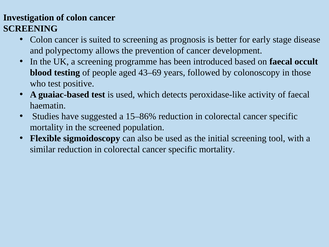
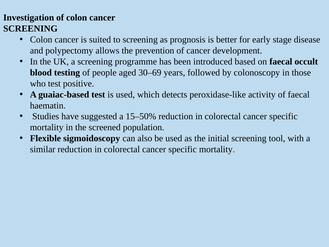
43–69: 43–69 -> 30–69 (150, 72)
15–86%: 15–86% -> 15–50% (141, 116)
